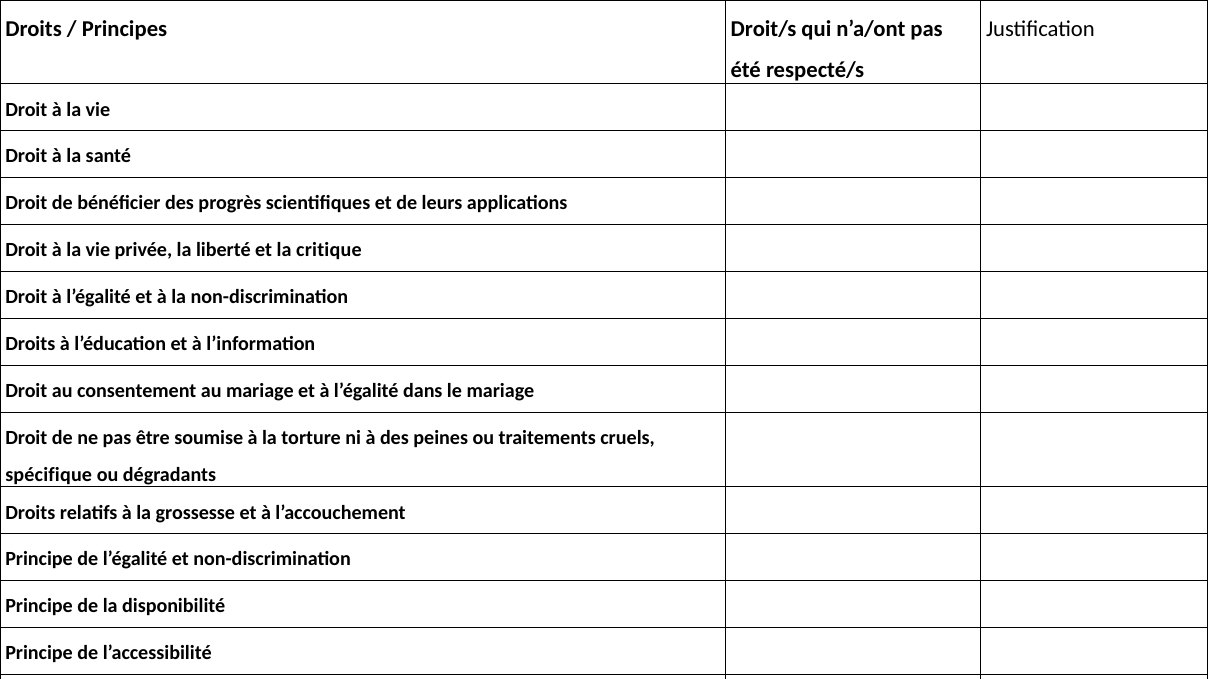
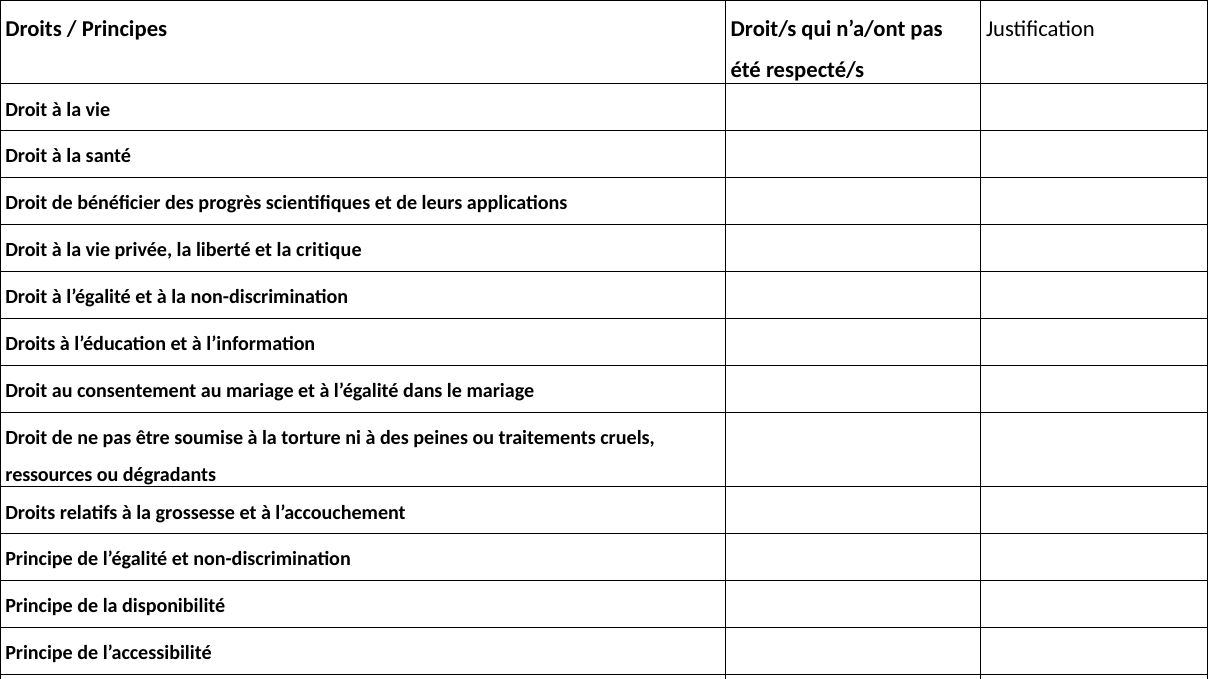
spécifique: spécifique -> ressources (49, 475)
